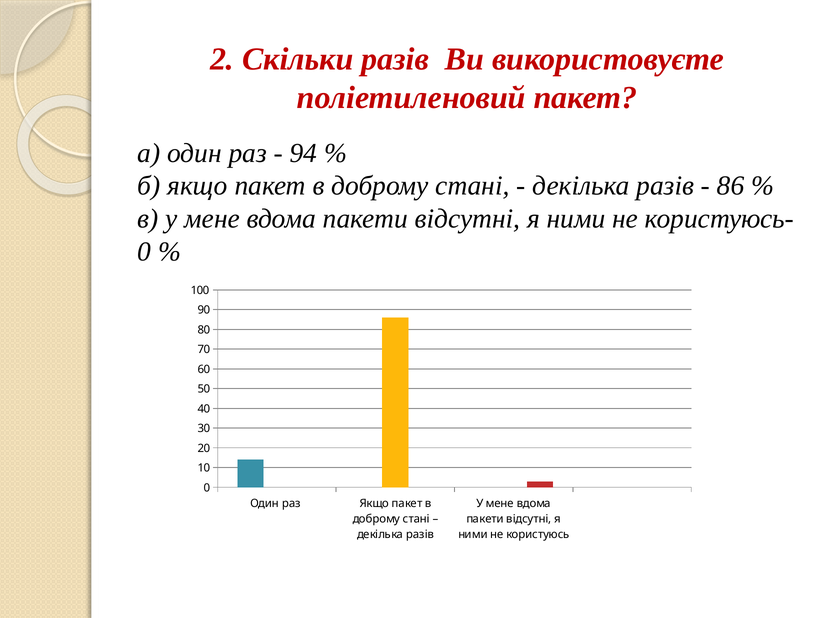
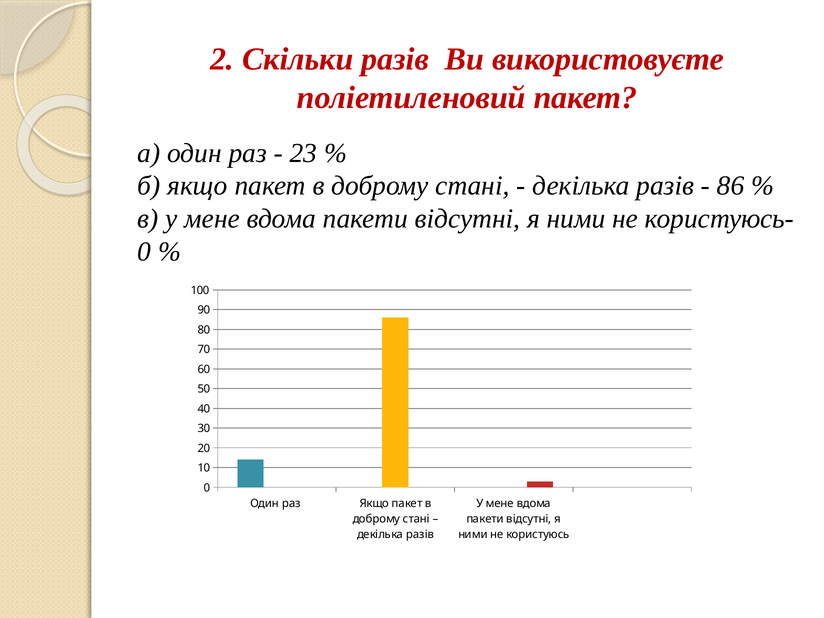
94: 94 -> 23 (303, 153)
